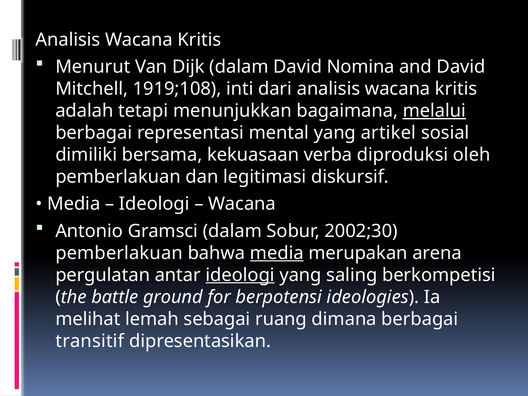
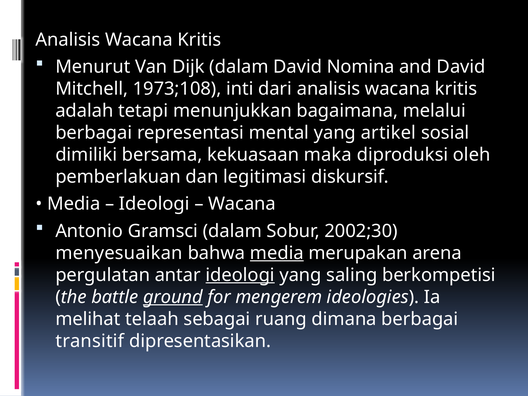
1919;108: 1919;108 -> 1973;108 (177, 89)
melalui underline: present -> none (434, 111)
verba: verba -> maka (328, 155)
pemberlakuan: pemberlakuan -> menyesuaikan (119, 253)
ground underline: none -> present (173, 297)
berpotensi: berpotensi -> mengerem (279, 297)
lemah: lemah -> telaah (152, 319)
